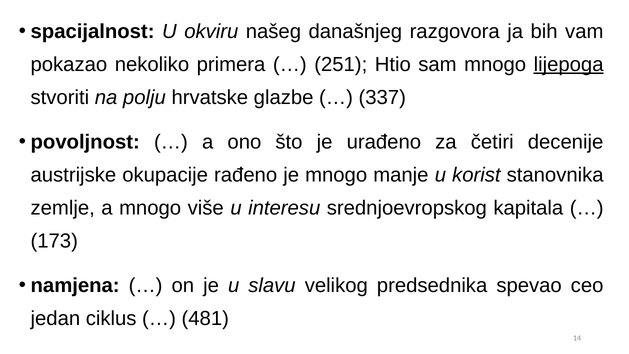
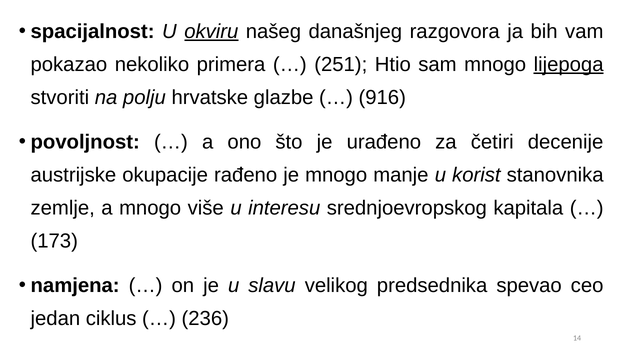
okviru underline: none -> present (211, 32)
337: 337 -> 916 (382, 97)
481: 481 -> 236 (205, 318)
